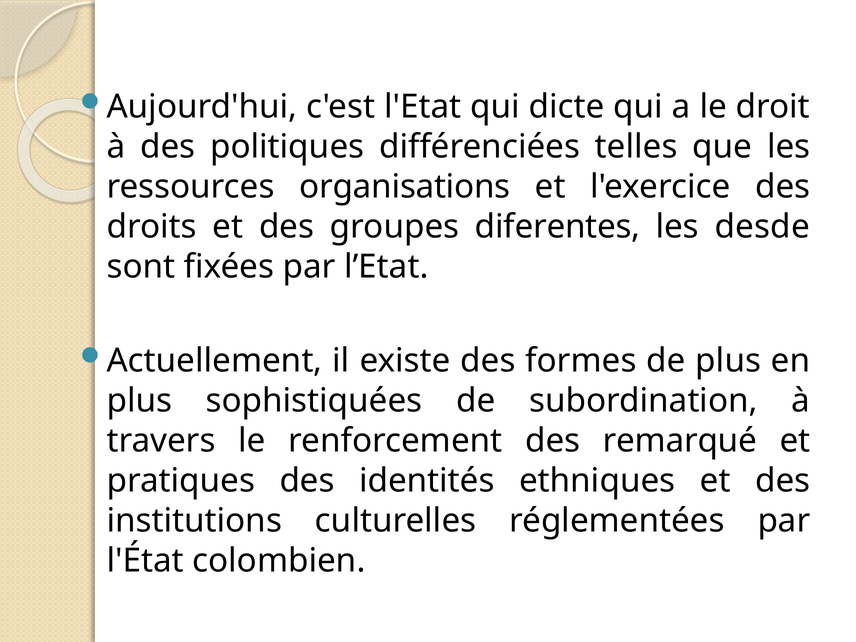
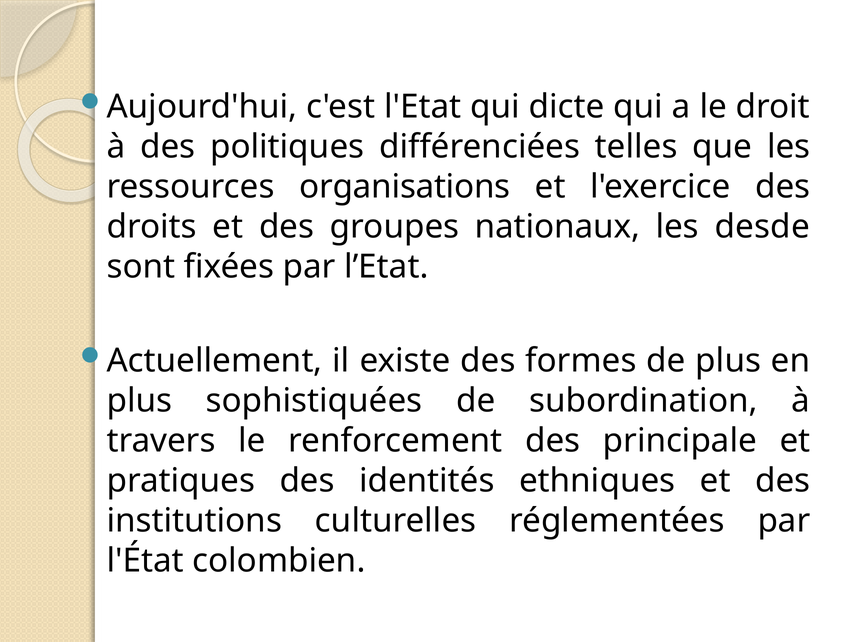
diferentes: diferentes -> nationaux (557, 227)
remarqué: remarqué -> principale (680, 441)
